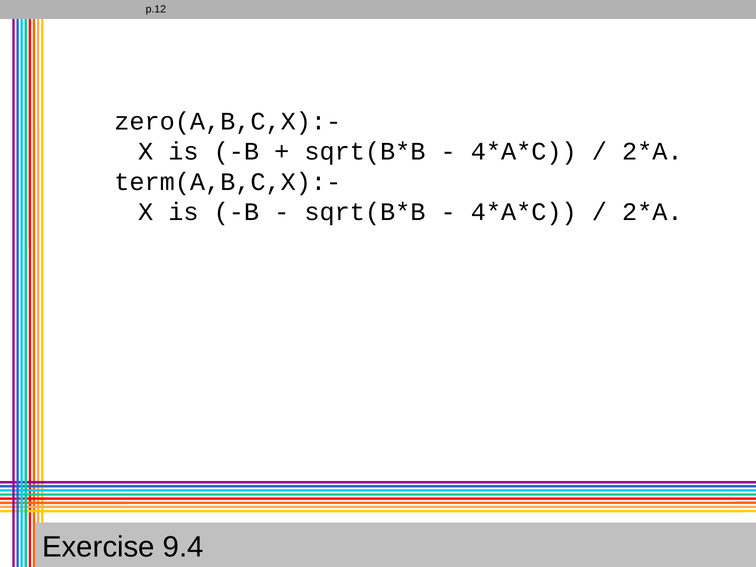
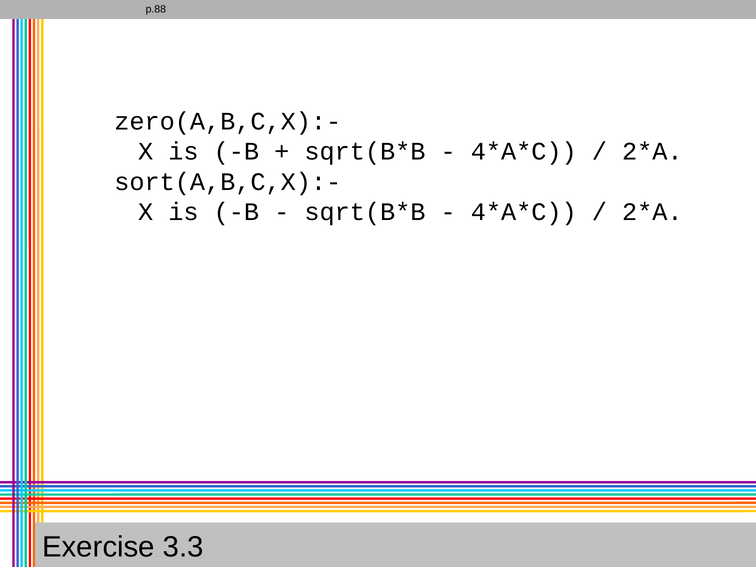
p.12: p.12 -> p.88 (156, 10)
term(A,B,C,X):-: term(A,B,C,X):- -> sort(A,B,C,X):- (228, 182)
9.4: 9.4 -> 3.3 (183, 547)
